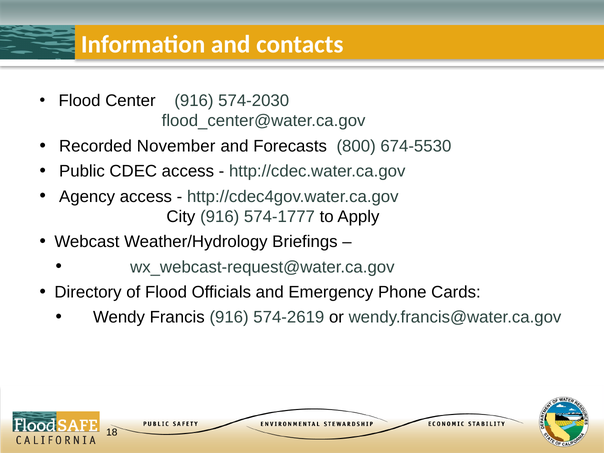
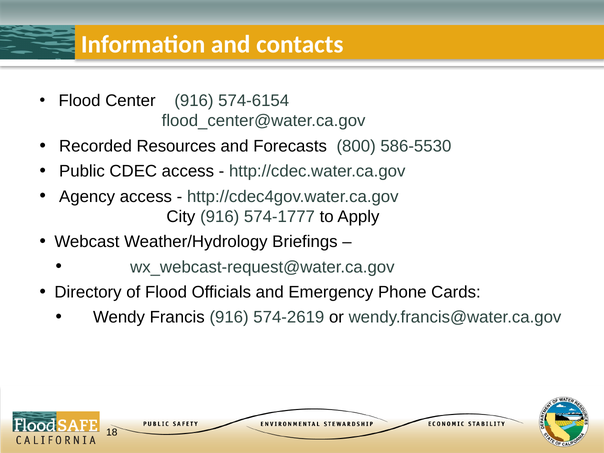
574-2030: 574-2030 -> 574-6154 (254, 101)
November: November -> Resources (176, 146)
674-5530: 674-5530 -> 586-5530 (416, 146)
